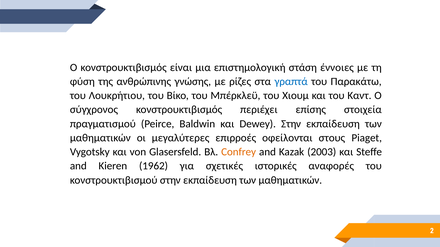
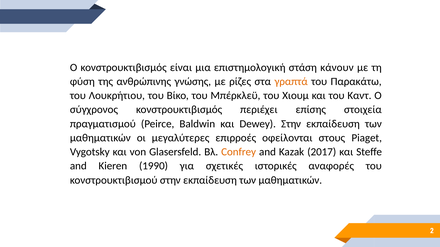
έννοιες: έννοιες -> κάνουν (337, 68)
γραπτά colour: blue -> orange (291, 82)
2003: 2003 -> 2017 (322, 152)
1962: 1962 -> 1990 (154, 166)
